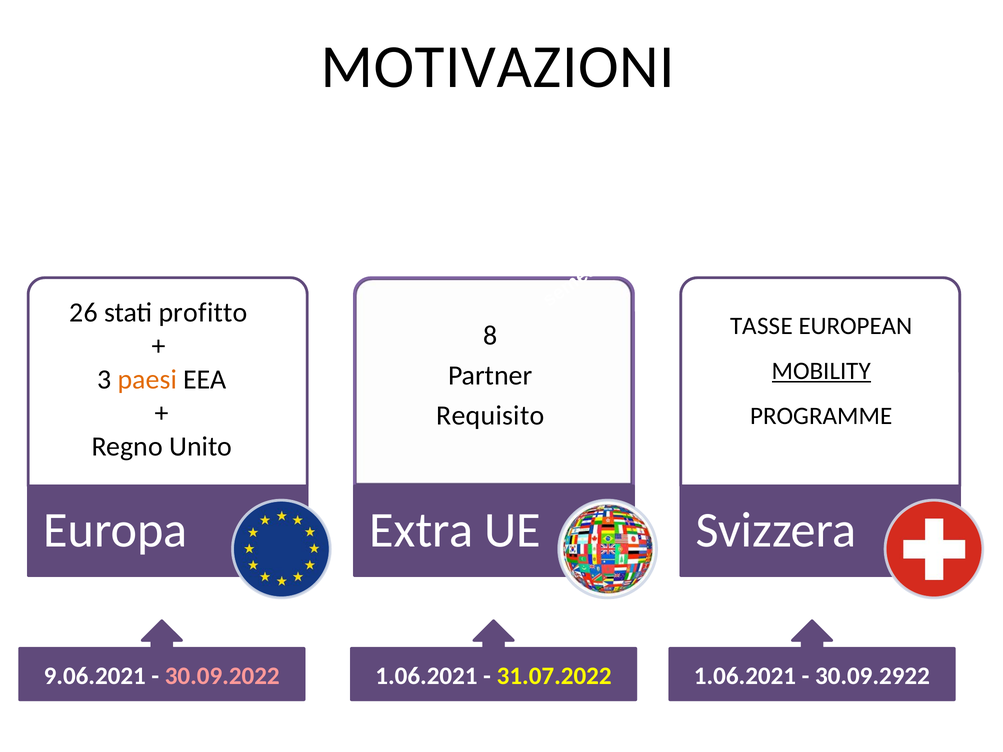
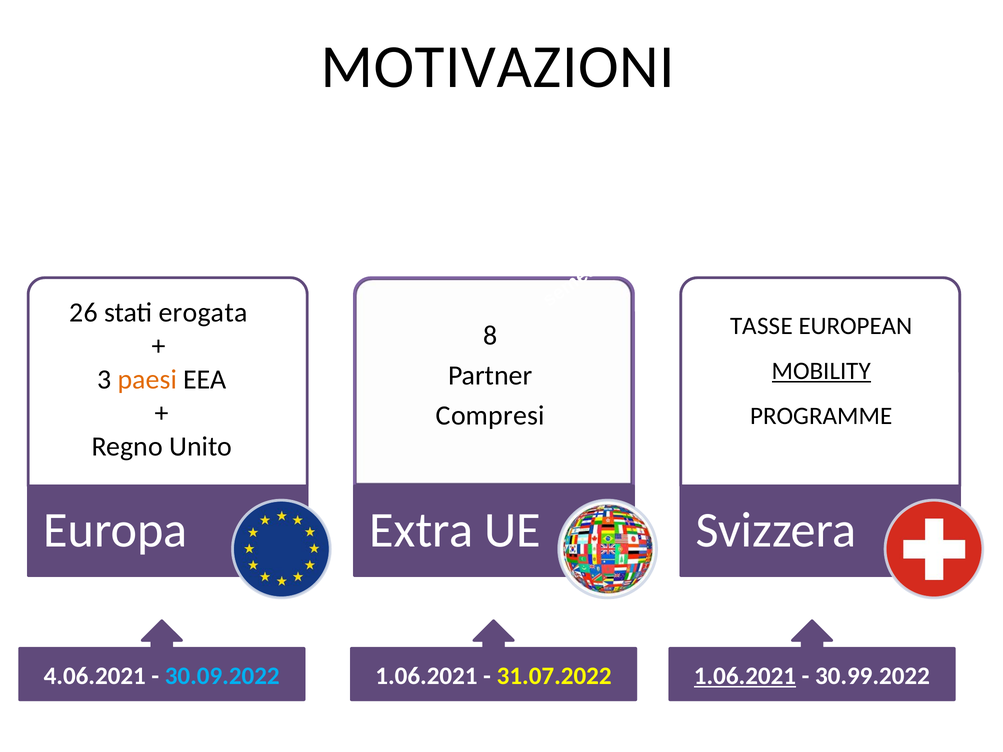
profitto: profitto -> erogata (203, 313)
Requisito: Requisito -> Compresi (490, 416)
9.06.2021: 9.06.2021 -> 4.06.2021 (95, 676)
30.09.2022 colour: pink -> light blue (222, 676)
1.06.2021 underline: none -> present (745, 676)
30.09.2922: 30.09.2922 -> 30.99.2022 (872, 676)
